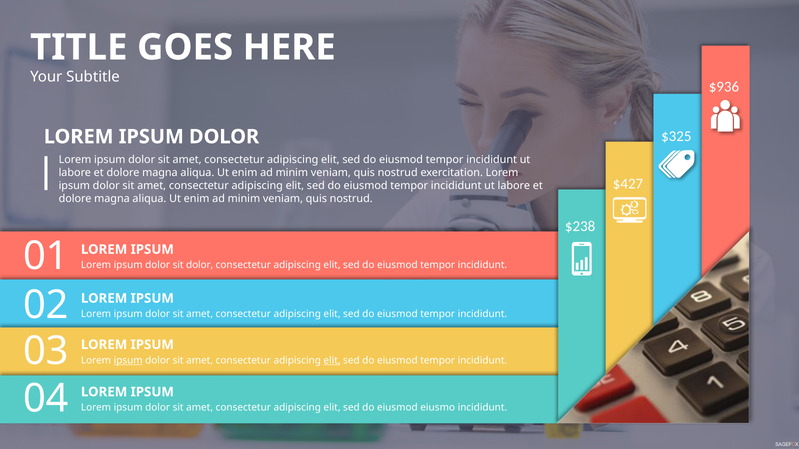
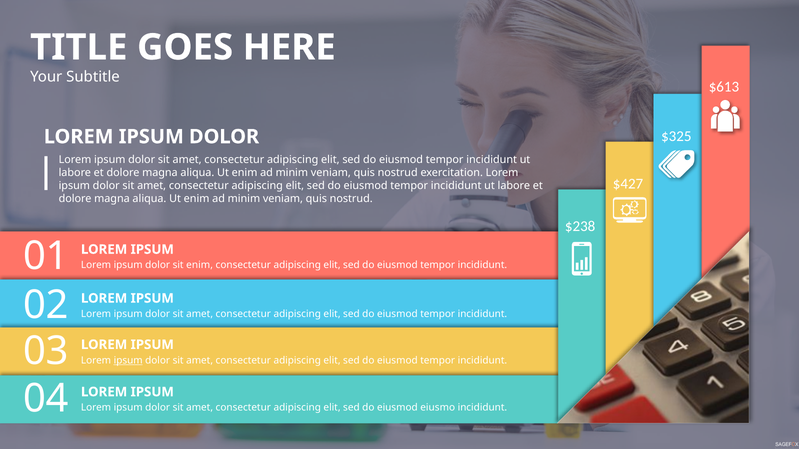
$936: $936 -> $613 (724, 87)
sit dolor: dolor -> enim (200, 265)
elit underline: present -> none (332, 361)
